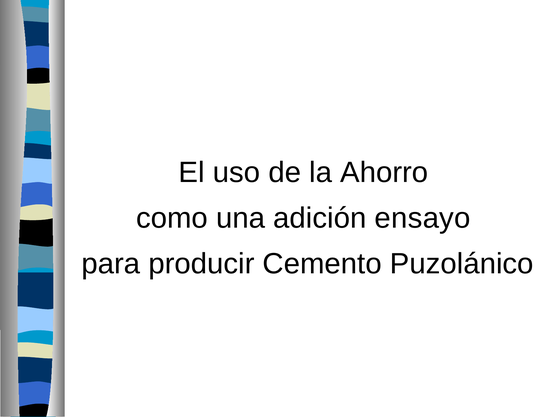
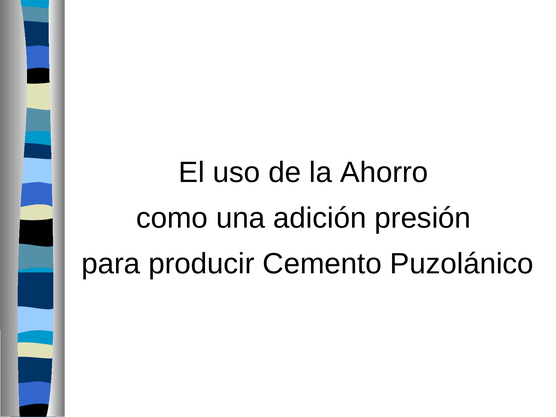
ensayo: ensayo -> presión (423, 218)
